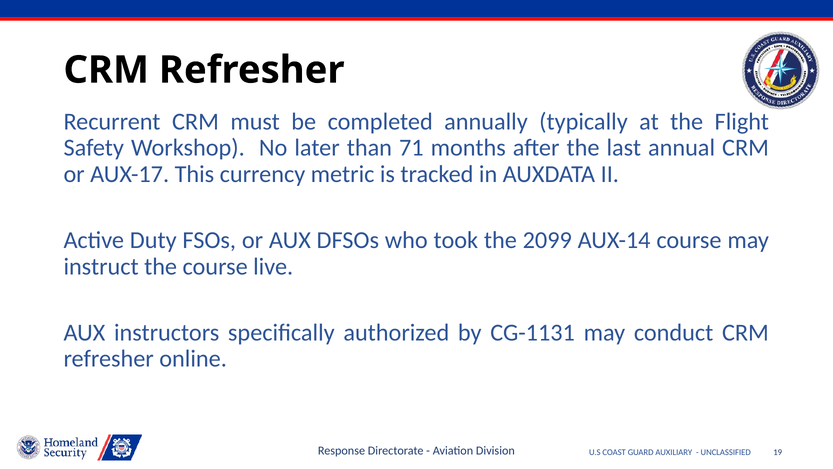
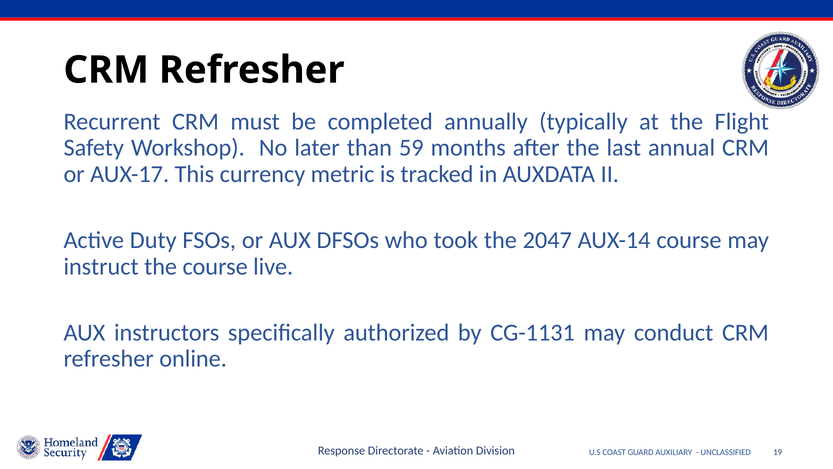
71: 71 -> 59 (411, 148)
2099: 2099 -> 2047 (547, 240)
